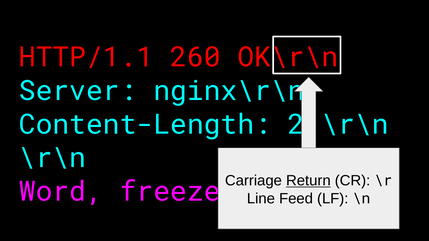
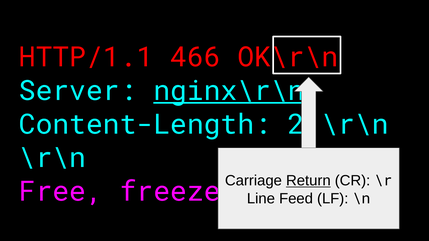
260: 260 -> 466 (195, 57)
nginx\r\n underline: none -> present (229, 91)
Word: Word -> Free (61, 192)
